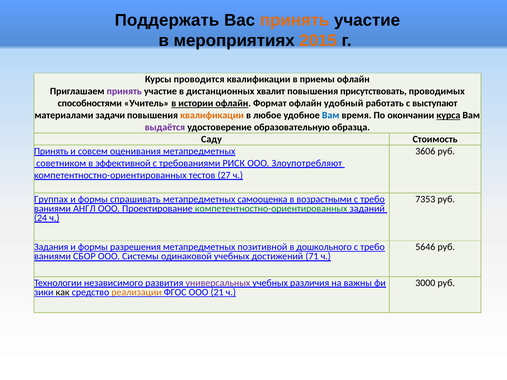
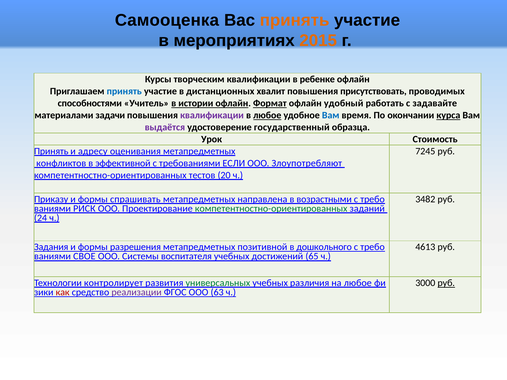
Поддержать: Поддержать -> Самооценка (167, 20)
проводится: проводится -> творческим (199, 79)
приемы: приемы -> ребенке (317, 79)
принять colour: purple -> blue (124, 91)
Формат underline: none -> present (270, 103)
выступают: выступают -> задавайте (435, 103)
квалификации colour: orange -> purple (212, 115)
любое underline: none -> present (267, 115)
образовательную: образовательную -> государственный (292, 127)
Саду: Саду -> Урок (212, 139)
совсем: совсем -> адресу (93, 151)
3606: 3606 -> 7245 (425, 151)
советником: советником -> конфликтов (61, 163)
РИСК: РИСК -> ЕСЛИ (234, 163)
27: 27 -> 20 (224, 175)
Группах: Группах -> Приказу (51, 199)
самооценка: самооценка -> направлена (262, 199)
7353: 7353 -> 3482 (425, 199)
АНГЛ: АНГЛ -> РИСК (84, 209)
5646: 5646 -> 4613 (425, 247)
СБОР: СБОР -> СВОЕ (84, 257)
одинаковой: одинаковой -> воспитателя (186, 257)
71: 71 -> 65 (312, 257)
независимого: независимого -> контролирует (114, 283)
универсальных colour: purple -> green (218, 283)
на важны: важны -> любое (358, 283)
руб underline: none -> present (446, 283)
как colour: black -> red (63, 293)
реализации colour: orange -> purple (137, 293)
21: 21 -> 63 (217, 293)
